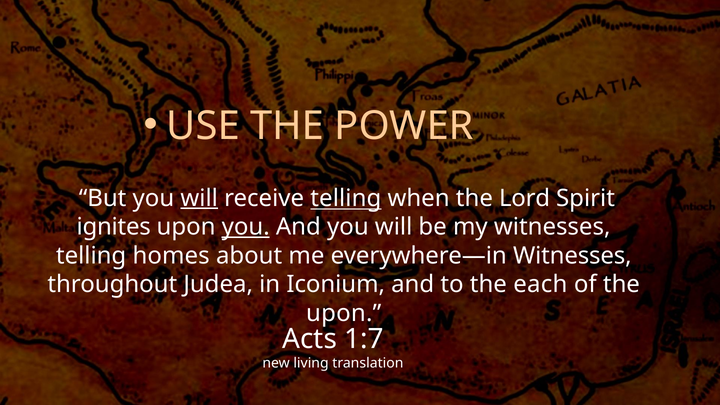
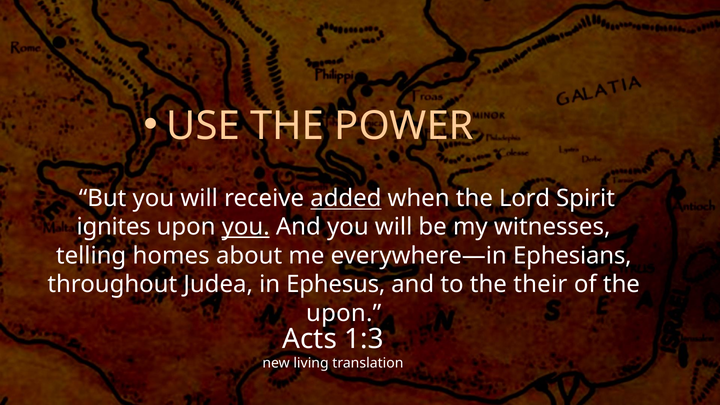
will underline: present -> none (199, 198)
receive telling: telling -> added (346, 198)
everywhere—in Witnesses: Witnesses -> Ephesians (572, 256)
Iconium: Iconium -> Ephesus (336, 284)
each: each -> their (540, 284)
1:7: 1:7 -> 1:3 (364, 339)
